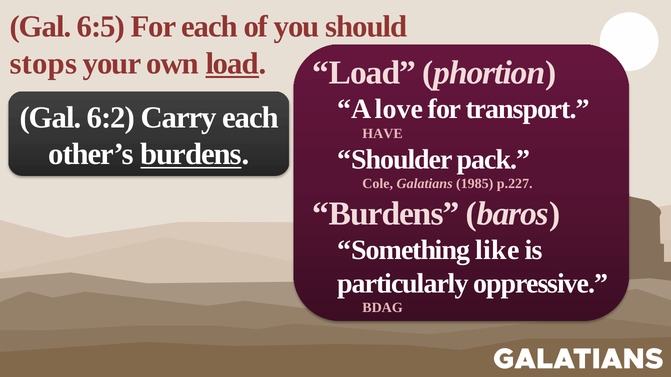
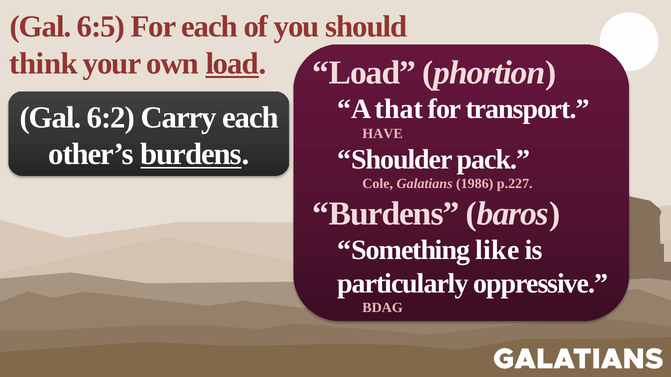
stops: stops -> think (44, 64)
love: love -> that (399, 109)
1985: 1985 -> 1986 (475, 184)
